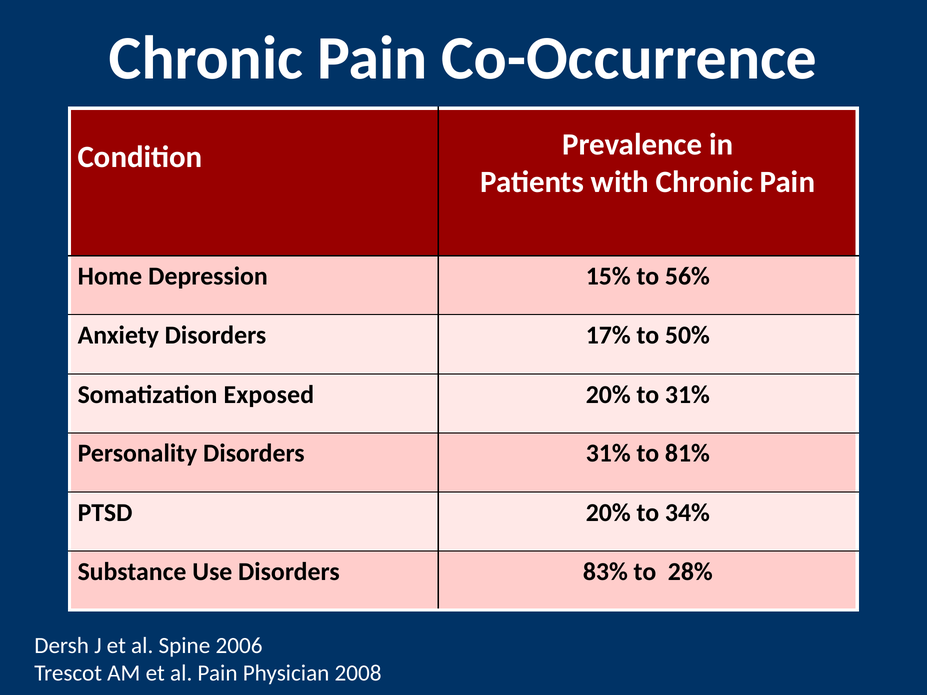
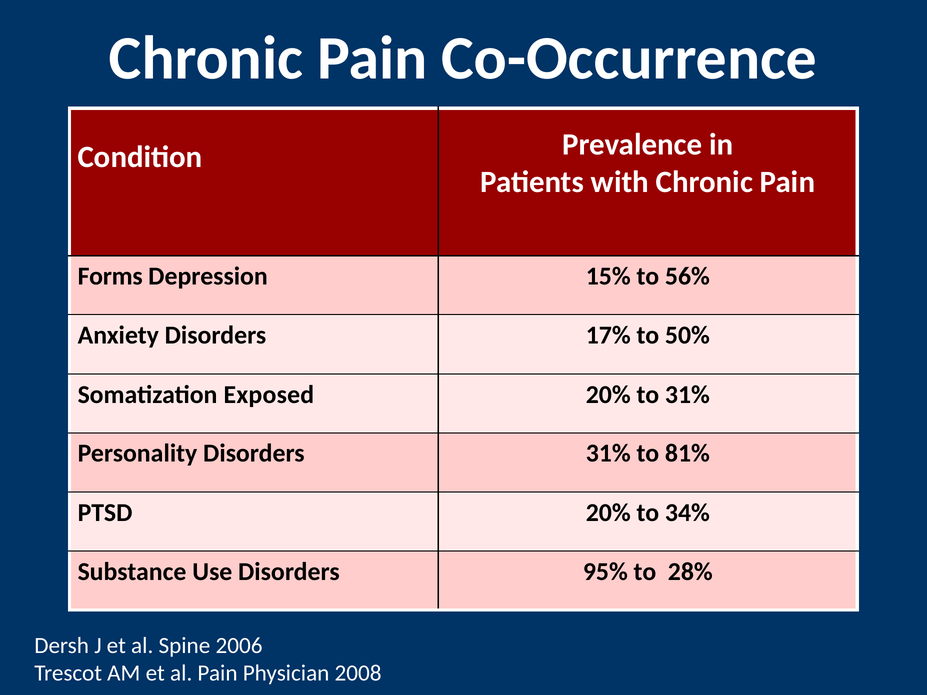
Home: Home -> Forms (110, 277)
83%: 83% -> 95% (605, 572)
